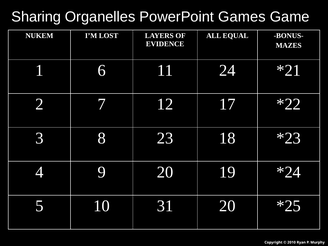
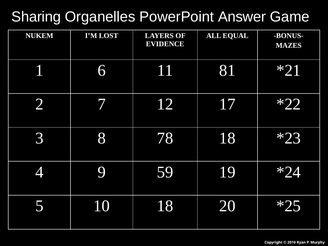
Games: Games -> Answer (242, 17)
24: 24 -> 81 (227, 70)
23: 23 -> 78 (165, 138)
9 20: 20 -> 59 (165, 172)
10 31: 31 -> 18 (165, 206)
